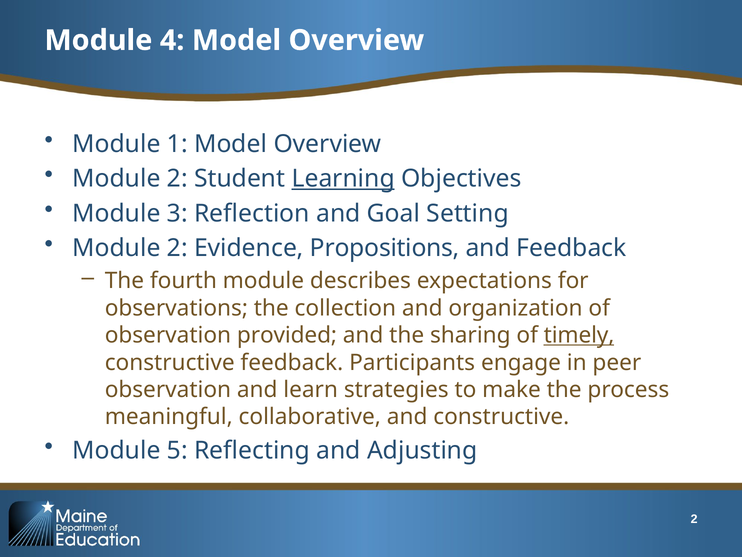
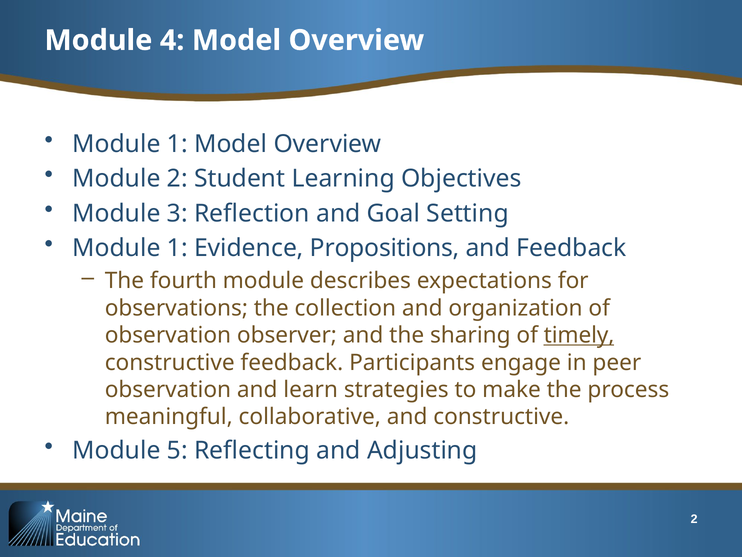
Learning underline: present -> none (343, 179)
2: 2 -> 1 (177, 248)
provided: provided -> observer (287, 335)
